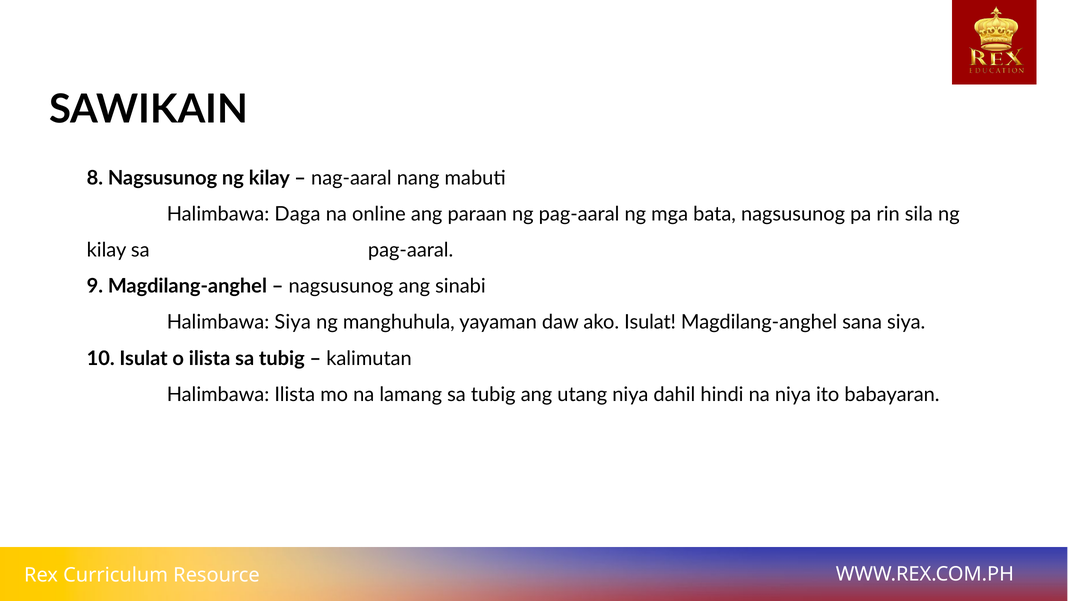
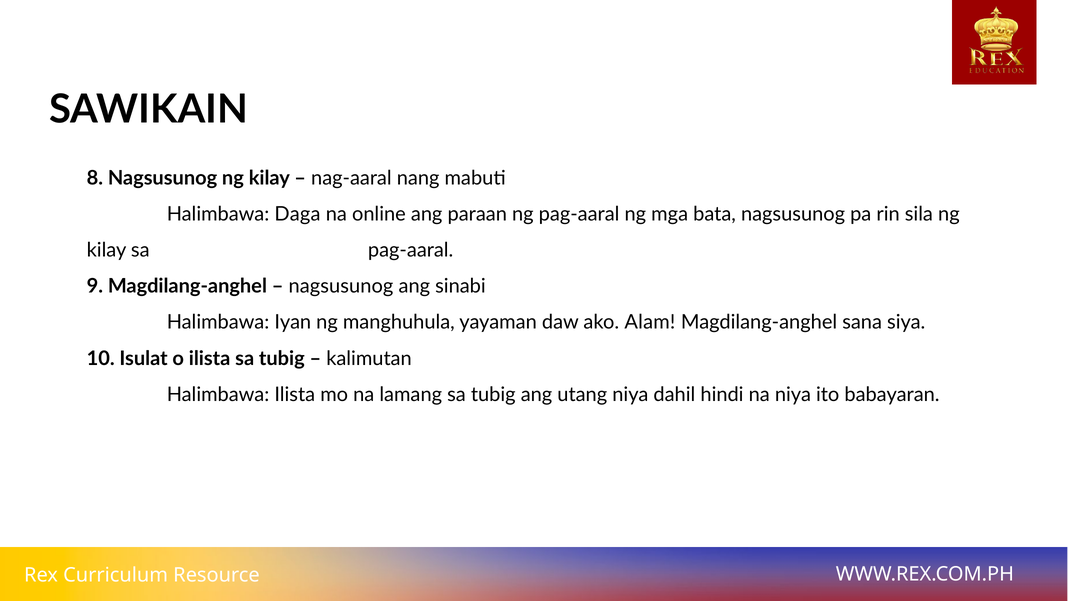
Halimbawa Siya: Siya -> Iyan (293, 322)
ako Isulat: Isulat -> Alam (650, 322)
